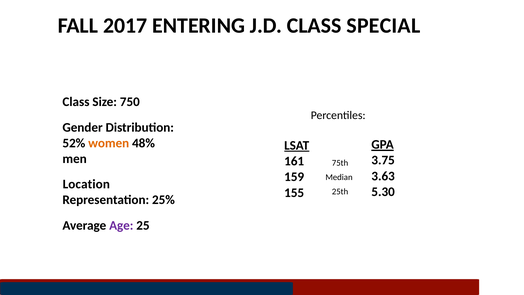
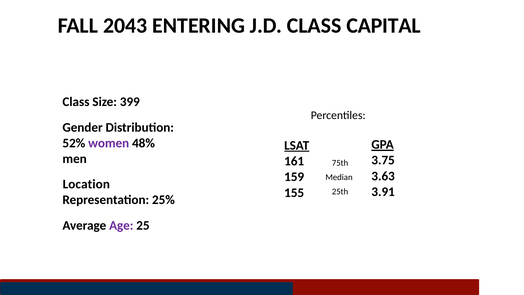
2017: 2017 -> 2043 (125, 26)
SPECIAL: SPECIAL -> CAPITAL (384, 26)
750: 750 -> 399 (130, 102)
women colour: orange -> purple (109, 143)
5.30: 5.30 -> 3.91 (383, 192)
